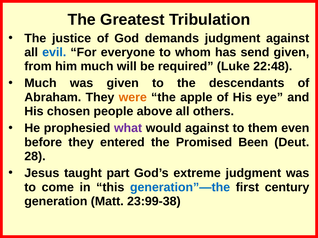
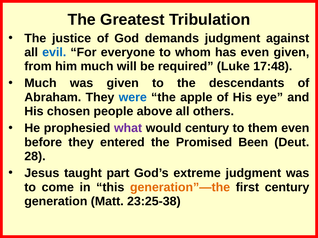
has send: send -> even (255, 52)
22:48: 22:48 -> 17:48 (273, 67)
were colour: orange -> blue (133, 97)
would against: against -> century (207, 128)
generation”—the colour: blue -> orange (180, 188)
23:99-38: 23:99-38 -> 23:25-38 (154, 202)
